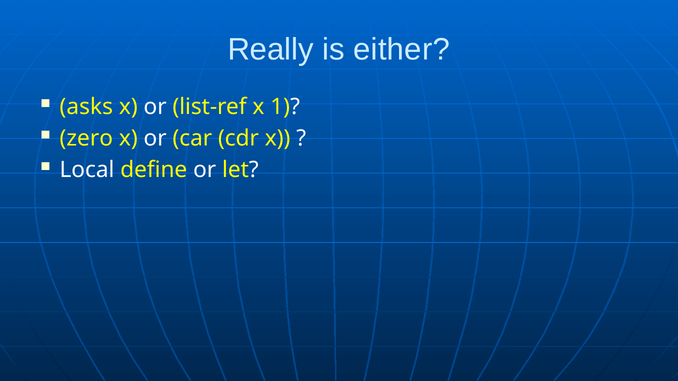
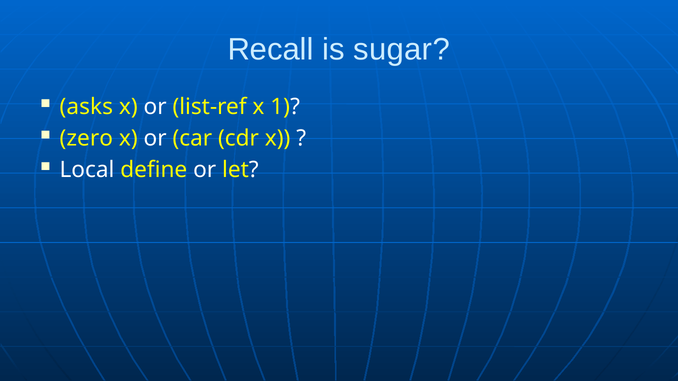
Really: Really -> Recall (271, 49)
either: either -> sugar (402, 49)
